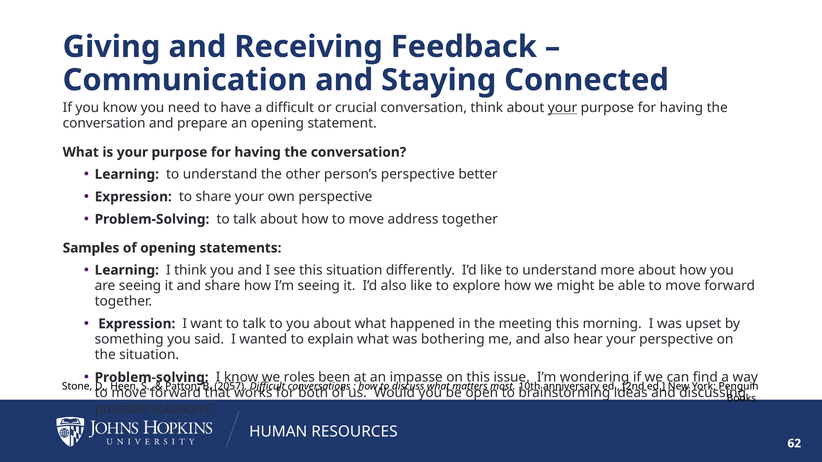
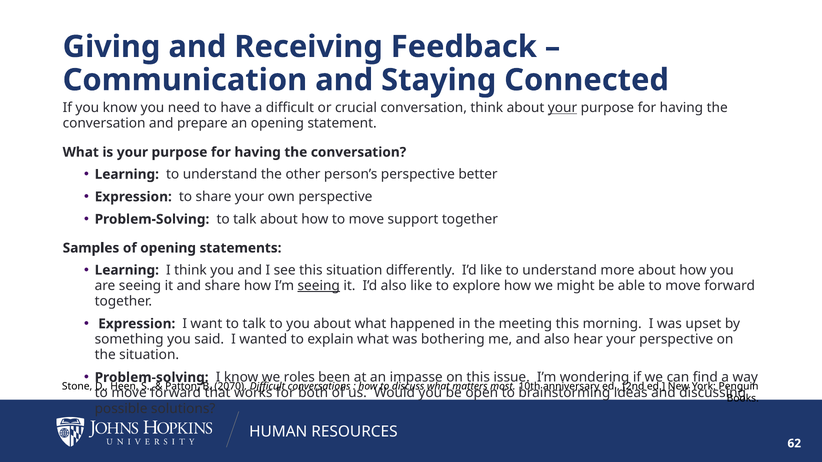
address: address -> support (413, 219)
seeing underline: none -> present (319, 286)
2057: 2057 -> 2070 (231, 387)
